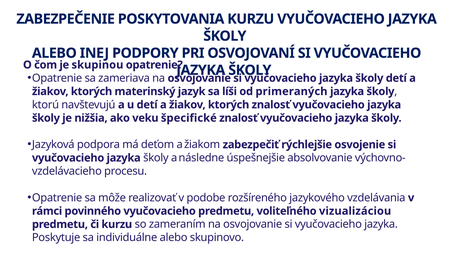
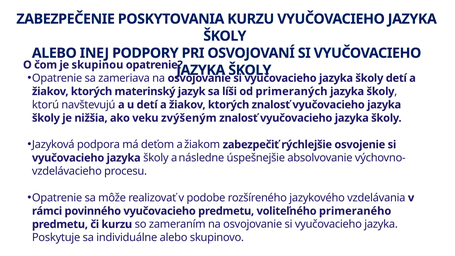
špecifické: špecifické -> zvýšeným (189, 118)
vizualizáciou: vizualizáciou -> primeraného (355, 211)
